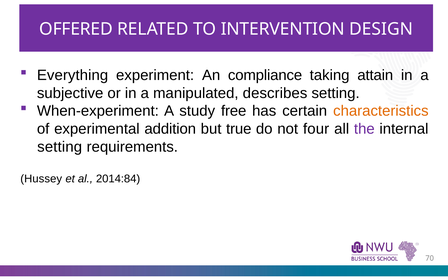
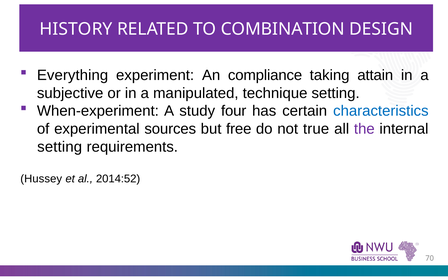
OFFERED: OFFERED -> HISTORY (76, 29)
INTERVENTION: INTERVENTION -> COMBINATION (283, 29)
describes: describes -> technique (275, 93)
free: free -> four (234, 111)
characteristics colour: orange -> blue (381, 111)
addition: addition -> sources (170, 129)
true: true -> free (239, 129)
four: four -> true (316, 129)
2014:84: 2014:84 -> 2014:52 (118, 179)
